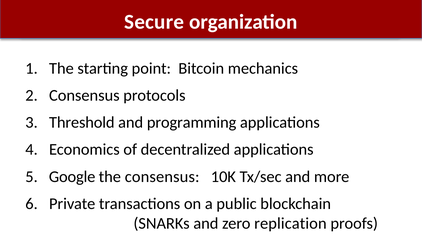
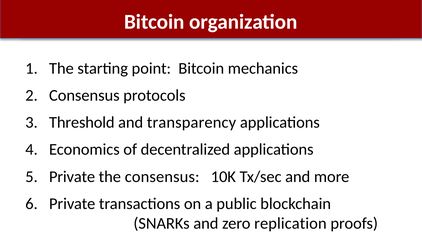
Secure: Secure -> Bitcoin (154, 22)
programming: programming -> transparency (191, 123)
Google: Google -> Private (72, 177)
